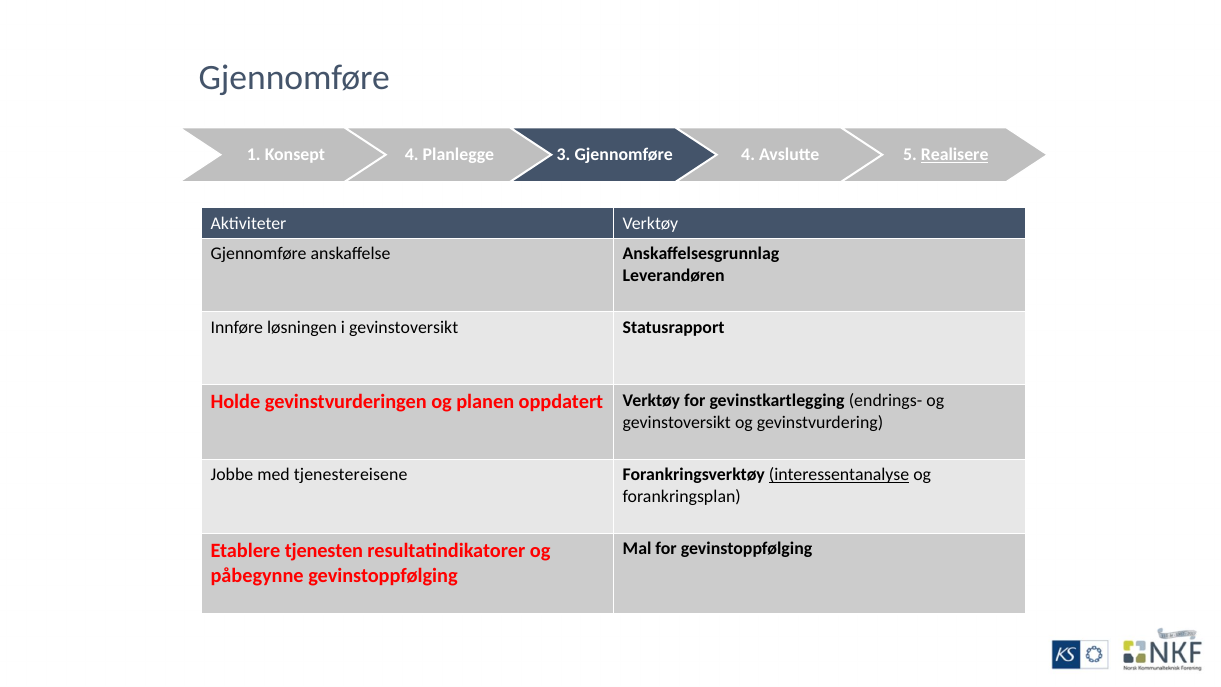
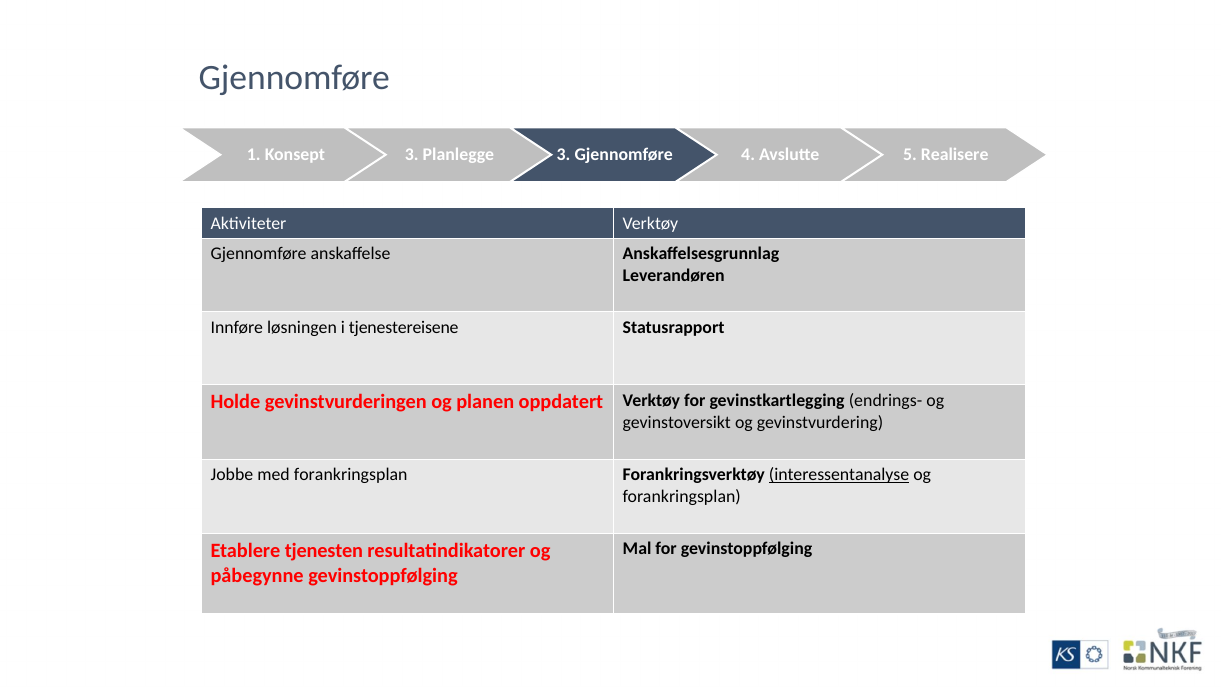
Konsept 4: 4 -> 3 (412, 155)
Realisere underline: present -> none (955, 155)
i gevinstoversikt: gevinstoversikt -> tjenestereisene (404, 327)
med tjenestereisene: tjenestereisene -> forankringsplan (351, 475)
